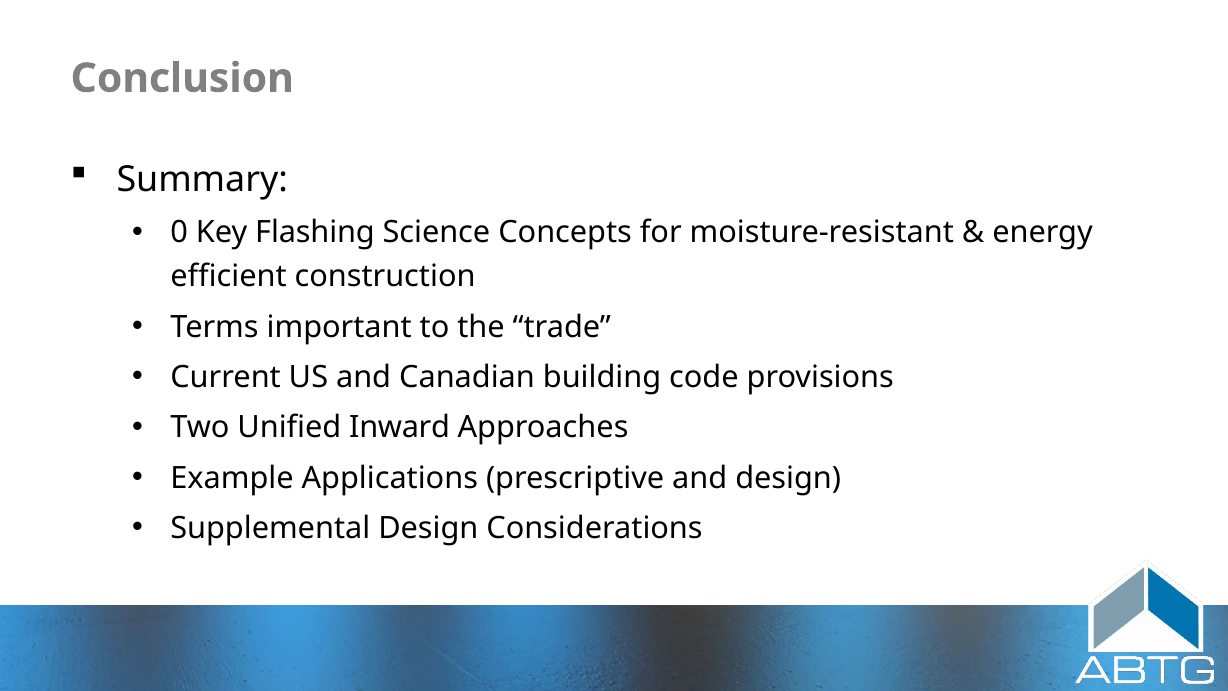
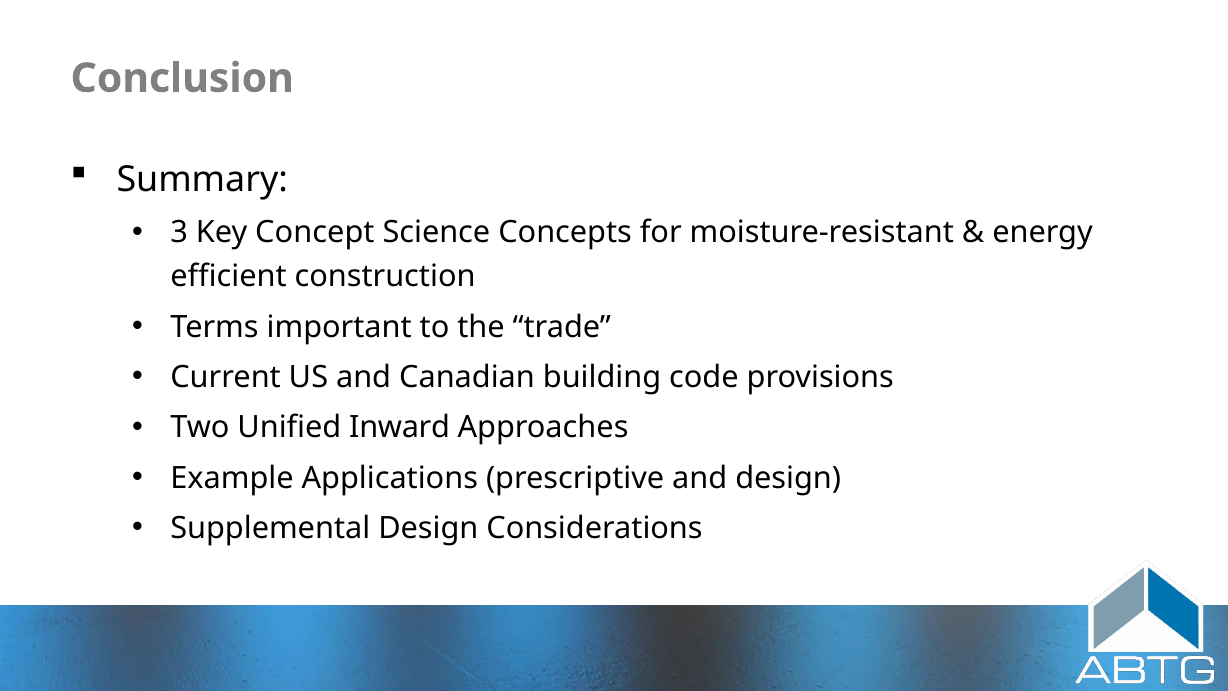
0: 0 -> 3 (179, 233)
Flashing: Flashing -> Concept (315, 233)
